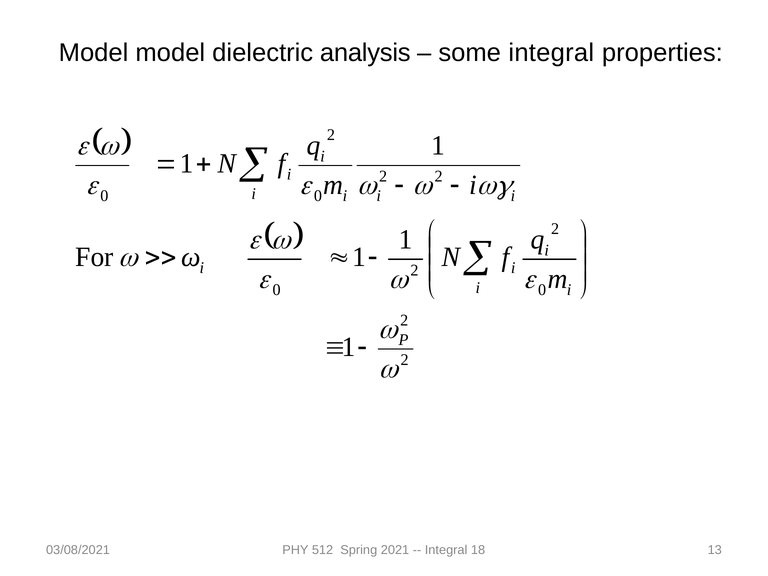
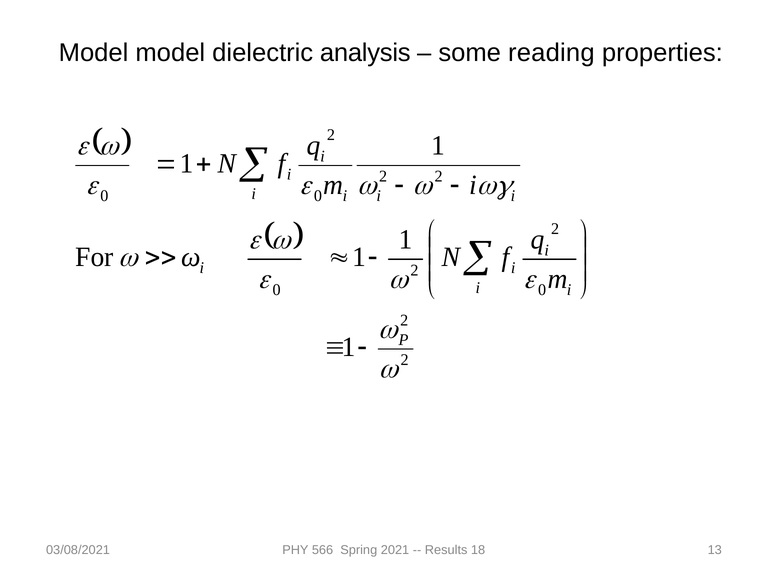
some integral: integral -> reading (551, 53)
512: 512 -> 566 (323, 550)
Integral: Integral -> Results (446, 550)
